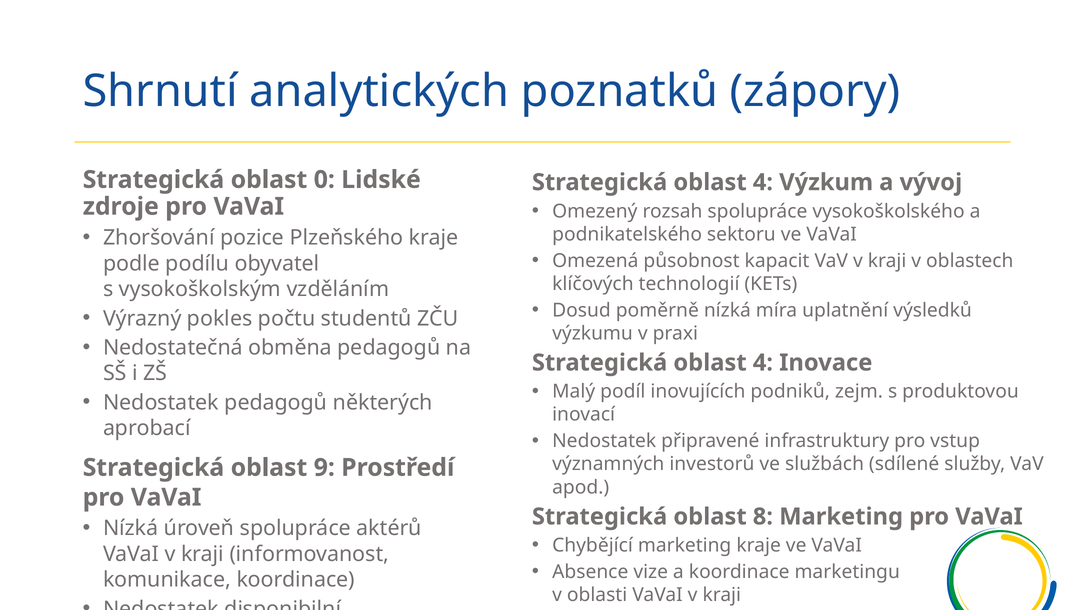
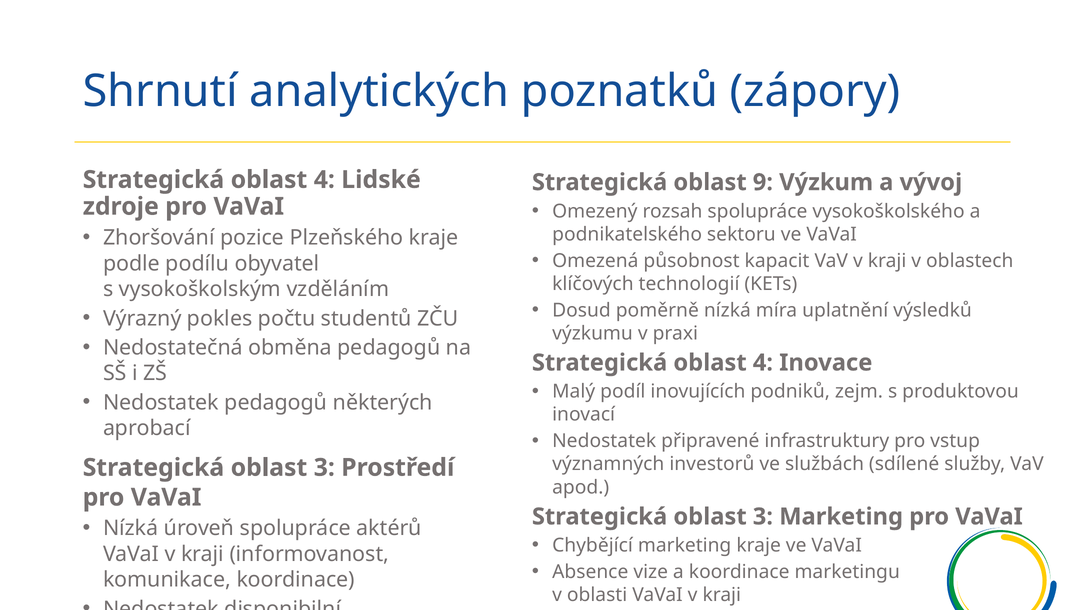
0: 0 -> 4 (324, 180)
4: 4 -> 9 (763, 182)
9: 9 -> 3 (324, 468)
8: 8 -> 3 (763, 517)
